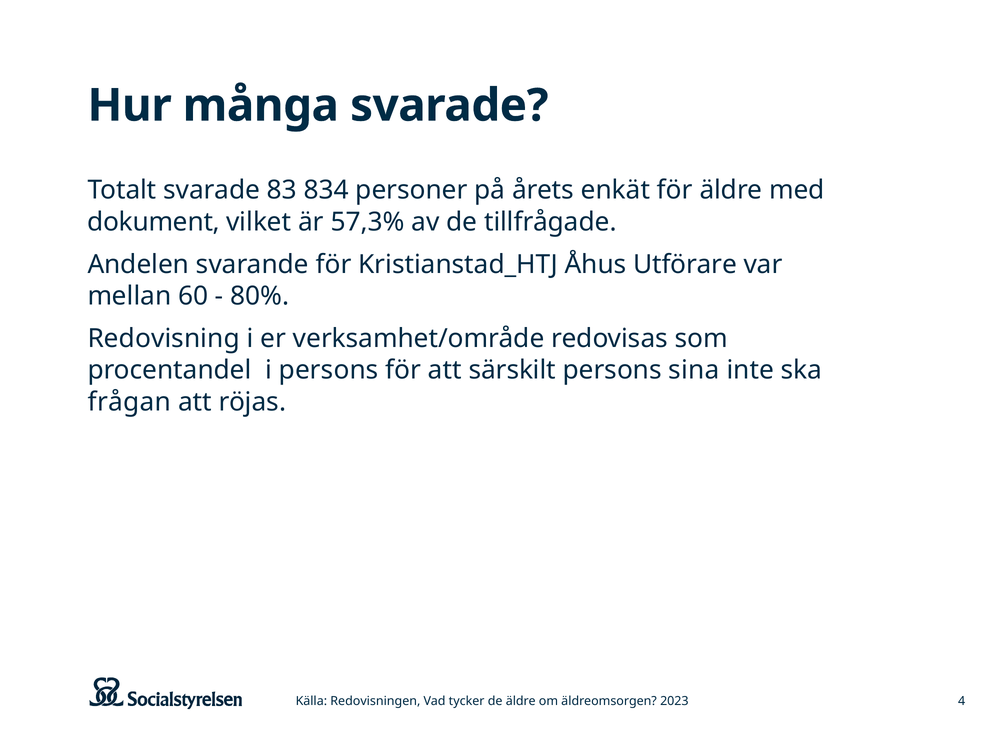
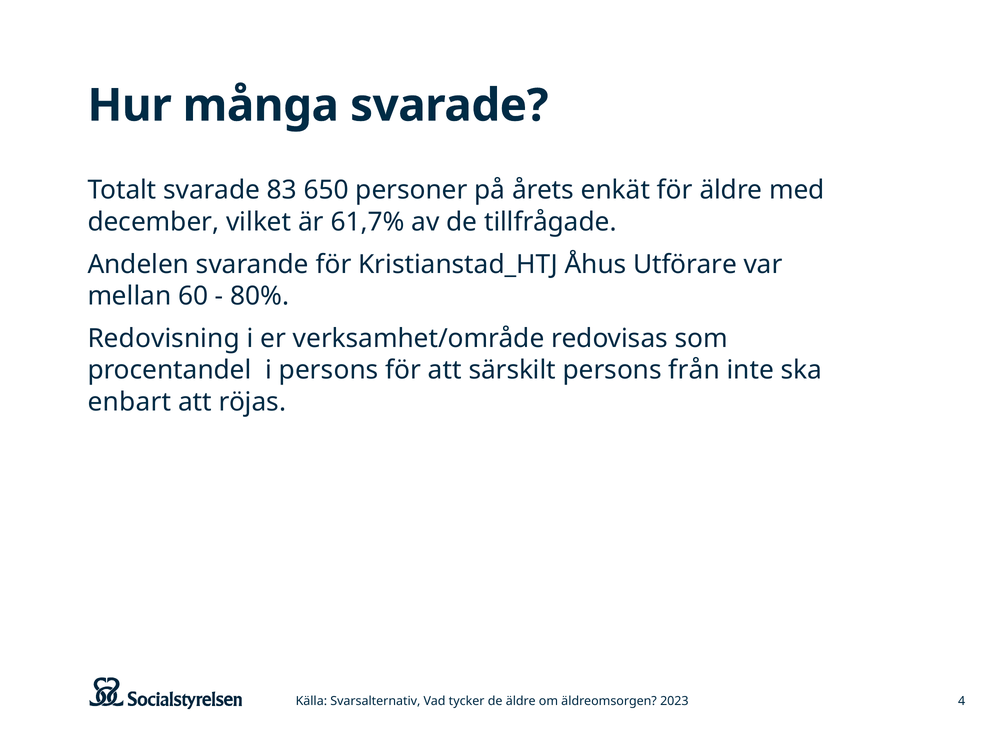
834: 834 -> 650 (326, 190)
dokument: dokument -> december (153, 222)
57,3%: 57,3% -> 61,7% (368, 222)
sina: sina -> från (694, 371)
frågan: frågan -> enbart (129, 402)
Redovisningen: Redovisningen -> Svarsalternativ (375, 702)
